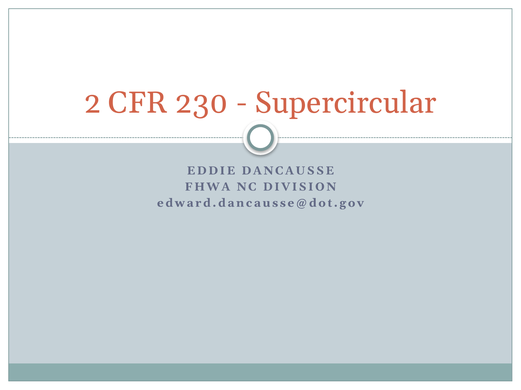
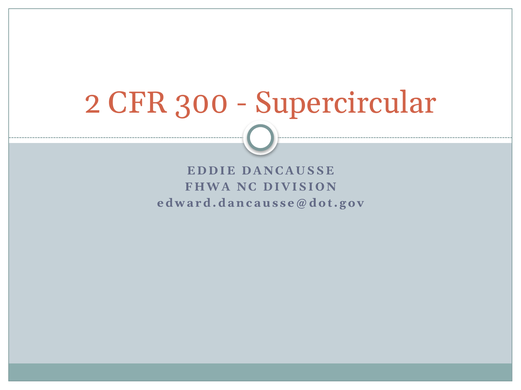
230: 230 -> 300 (202, 103)
